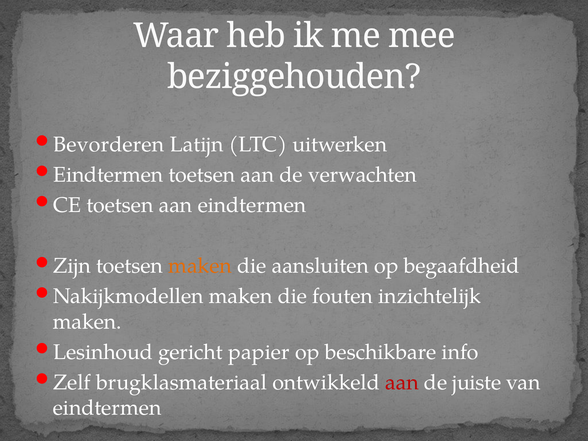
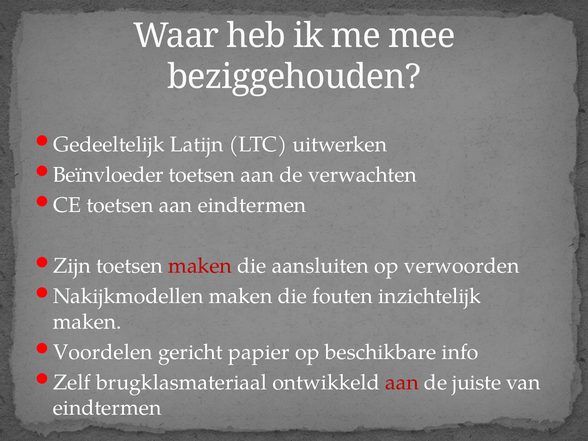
Bevorderen: Bevorderen -> Gedeeltelijk (109, 144)
Eindtermen: Eindtermen -> Beïnvloeder (108, 175)
maken colour: orange -> red (200, 266)
begaafdheid: begaafdheid -> verwoorden (462, 266)
Lesinhoud: Lesinhoud -> Voordelen (103, 352)
